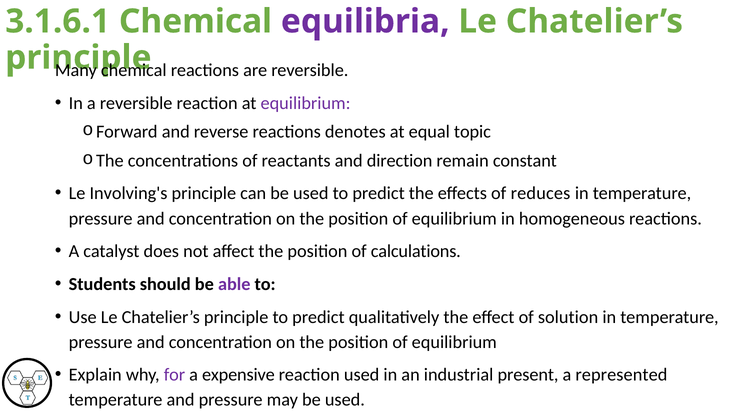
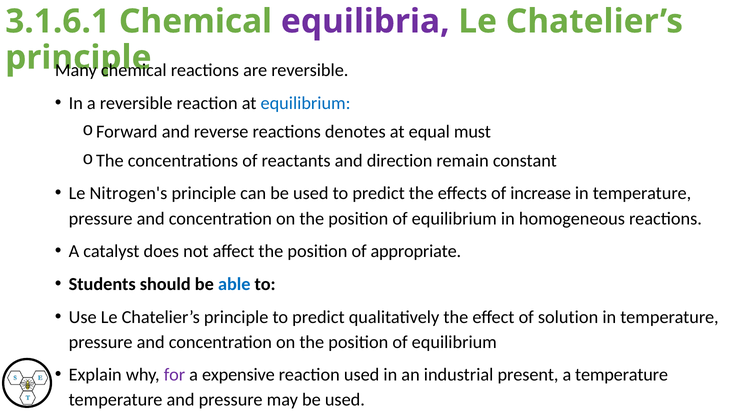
equilibrium colour: purple -> blue (306, 103)
topic: topic -> must (472, 132)
Involving's: Involving's -> Nitrogen's (128, 194)
reduces: reduces -> increase (541, 194)
calculations: calculations -> appropriate (416, 252)
able colour: purple -> blue (234, 284)
a represented: represented -> temperature (622, 375)
